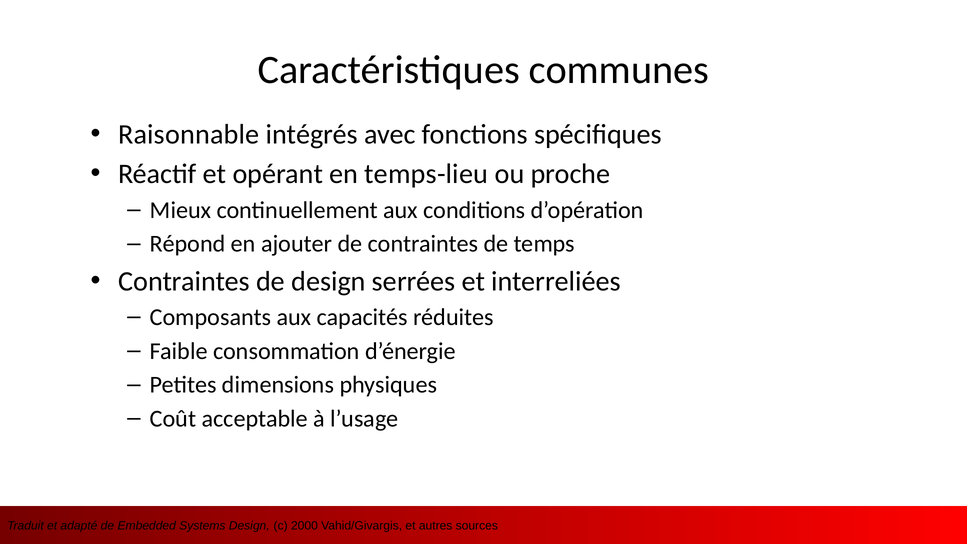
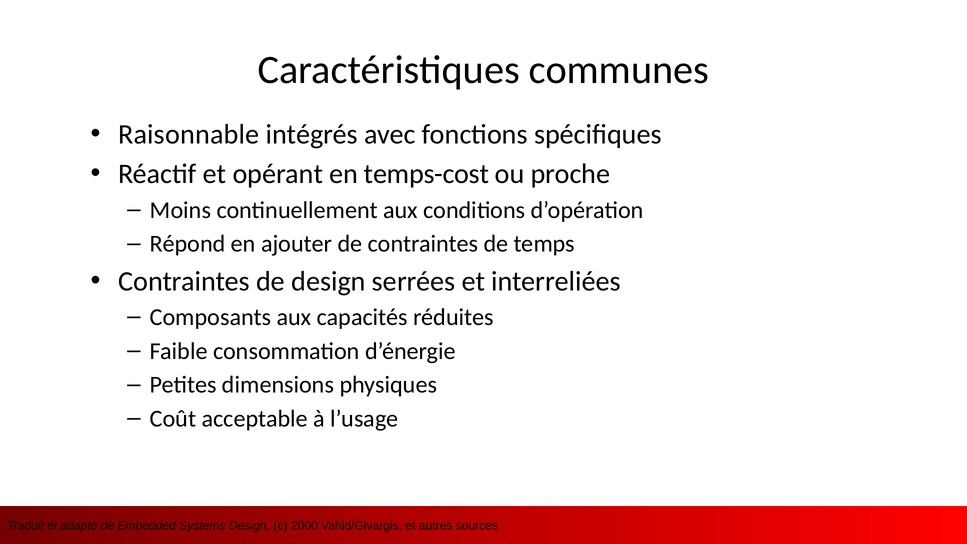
temps-lieu: temps-lieu -> temps-cost (426, 174)
Mieux: Mieux -> Moins (181, 210)
